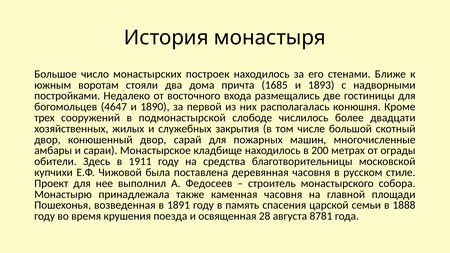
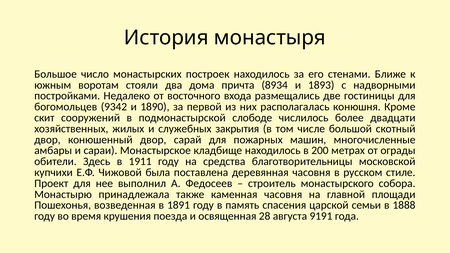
1685: 1685 -> 8934 (275, 85)
4647: 4647 -> 9342 (114, 107)
трех: трех -> скит (44, 118)
8781: 8781 -> 9191 (321, 216)
